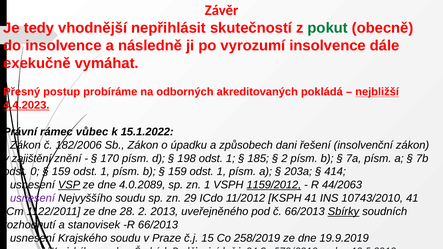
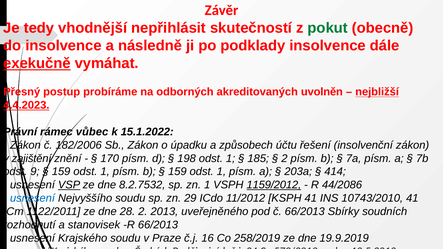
vyrozumí: vyrozumí -> podklady (253, 46)
exekučně underline: none -> present (37, 63)
pokládá: pokládá -> uvolněn (322, 92)
dani: dani -> účtu (286, 145)
0: 0 -> 9 (35, 172)
4.0.2089: 4.0.2089 -> 8.2.7532 (142, 185)
44/2063: 44/2063 -> 44/2086 (342, 185)
usnesení colour: purple -> blue (32, 198)
Sbírky underline: present -> none (343, 212)
15: 15 -> 16 (208, 238)
